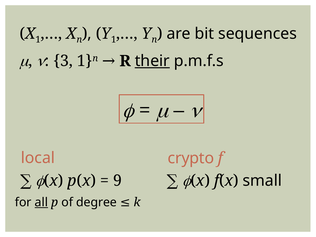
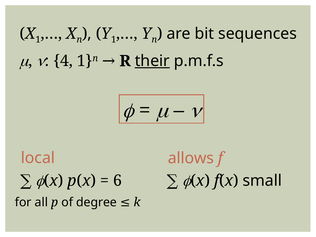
3: 3 -> 4 (63, 61)
crypto: crypto -> allows (191, 158)
9: 9 -> 6 (117, 181)
all underline: present -> none (41, 202)
